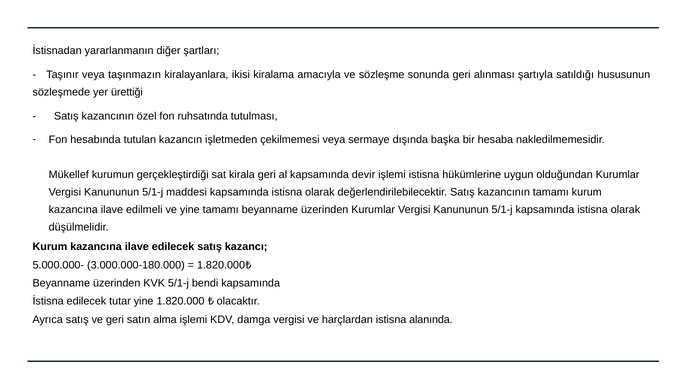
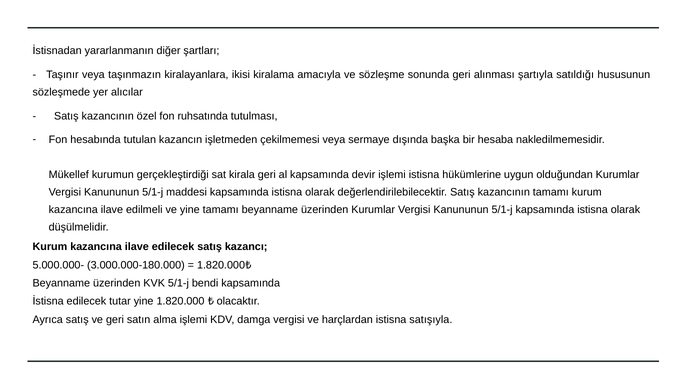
ürettiği: ürettiği -> alıcılar (127, 92)
alanında: alanında -> satışıyla (431, 319)
